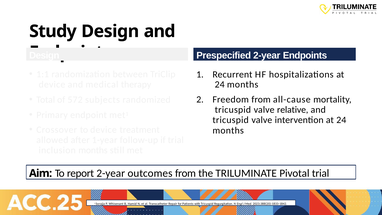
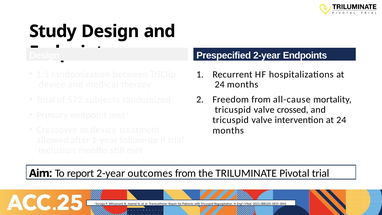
relative: relative -> crossed (293, 110)
